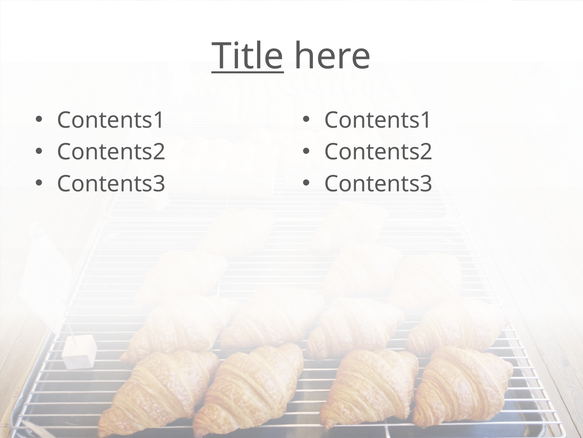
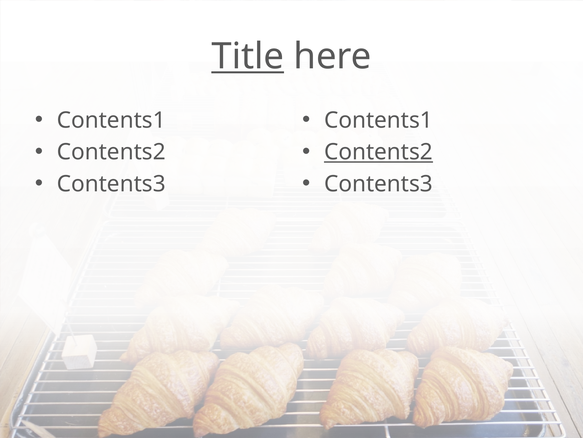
Contents2 underline: none -> present (379, 152)
